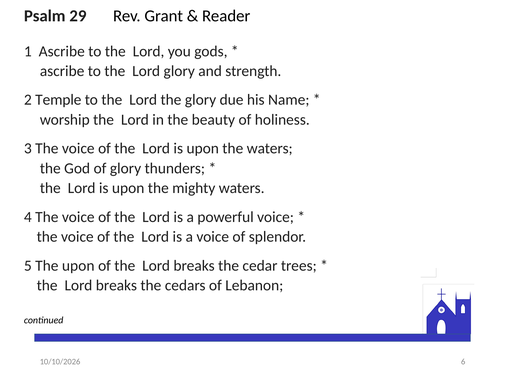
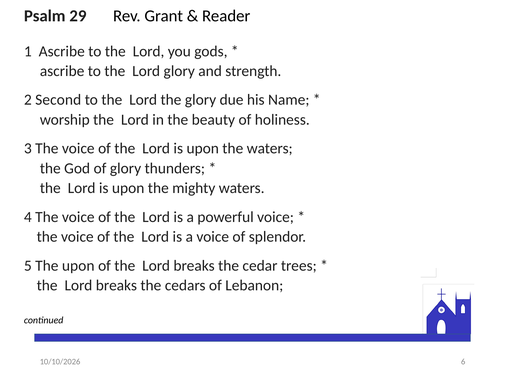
Temple: Temple -> Second (58, 100)
